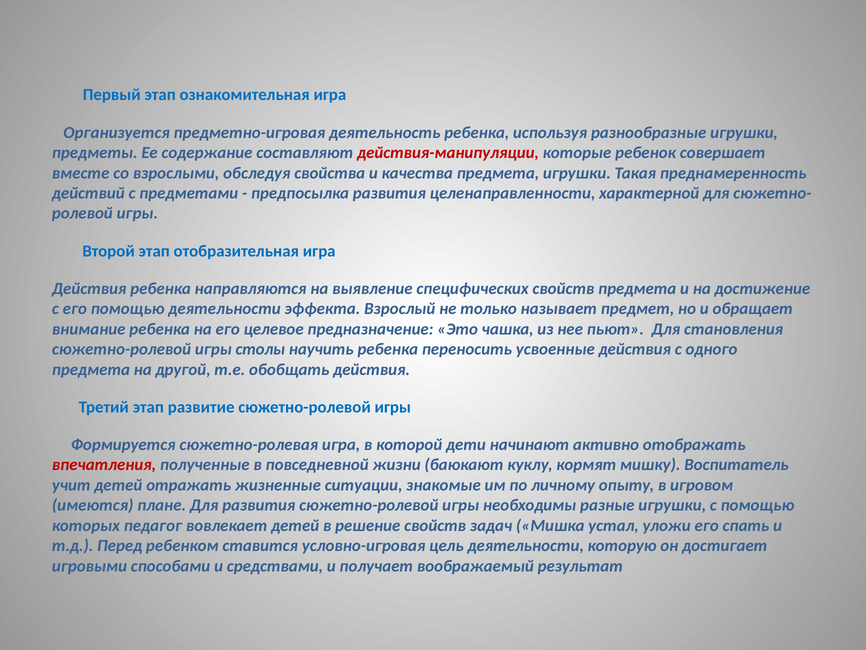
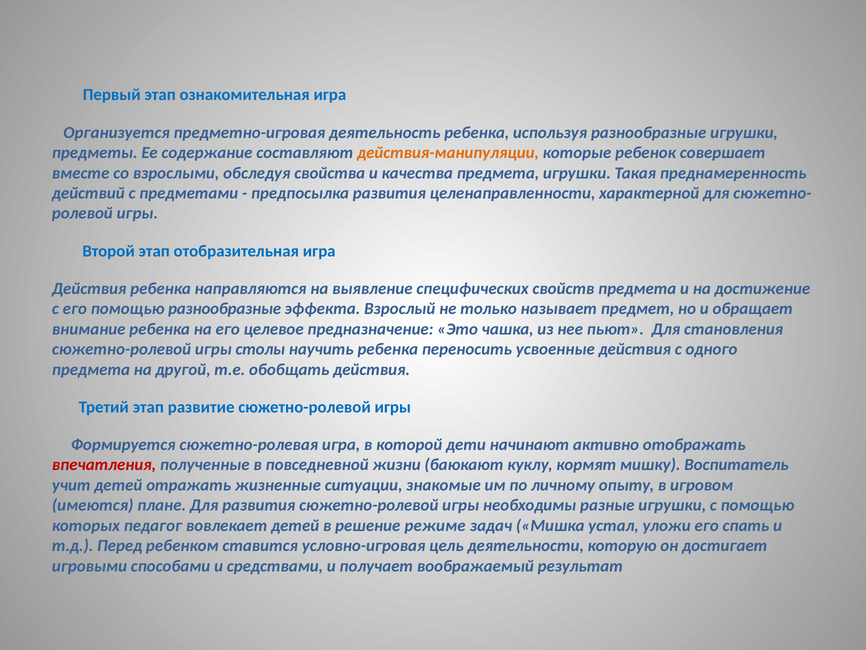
действия-манипуляции colour: red -> orange (448, 153)
помощью деятельности: деятельности -> разнообразные (225, 309)
решение свойств: свойств -> режиме (435, 525)
